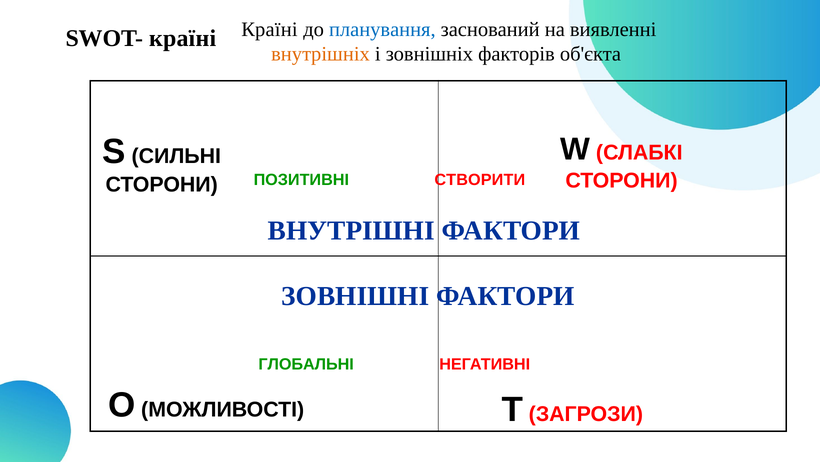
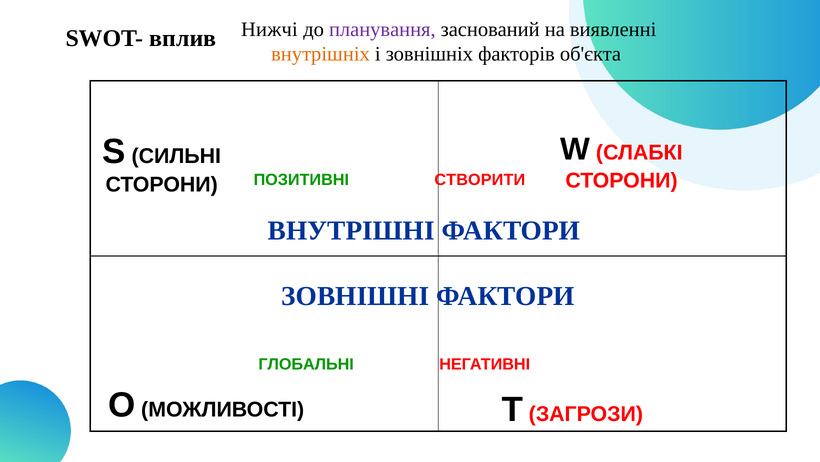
Країні: Країні -> Нижчі (269, 29)
планування colour: blue -> purple (382, 29)
SWOT- країні: країні -> вплив (183, 38)
